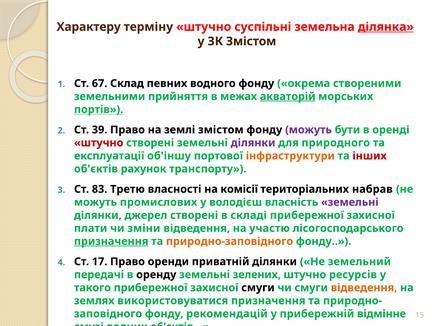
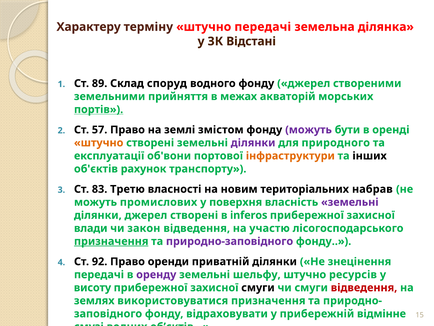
штучно суспільні: суспільні -> передачі (263, 27)
ділянка underline: present -> none (386, 27)
ЗК Змістом: Змістом -> Відстані (251, 41)
67: 67 -> 89 (100, 83)
певних: певних -> споруд (167, 83)
фонду окрема: окрема -> джерел (304, 83)
акваторій underline: present -> none (288, 96)
39: 39 -> 57 (100, 130)
штучно colour: red -> orange (99, 143)
об'іншу: об'іншу -> об'вони (169, 156)
інших colour: red -> black (370, 156)
комісії: комісії -> новим (239, 189)
володієш: володієш -> поверхня (236, 202)
складі: складі -> inferos (249, 215)
плати: плати -> влади (91, 228)
зміни: зміни -> закон (144, 228)
природно-заповідного colour: orange -> purple (230, 241)
17: 17 -> 92 (100, 261)
земельний: земельний -> знецінення (359, 261)
оренду colour: black -> purple (156, 274)
зелених: зелених -> шельфу (257, 274)
такого: такого -> висоту (92, 287)
відведення colour: orange -> red (364, 287)
рекомендацій: рекомендацій -> відраховувати (227, 313)
